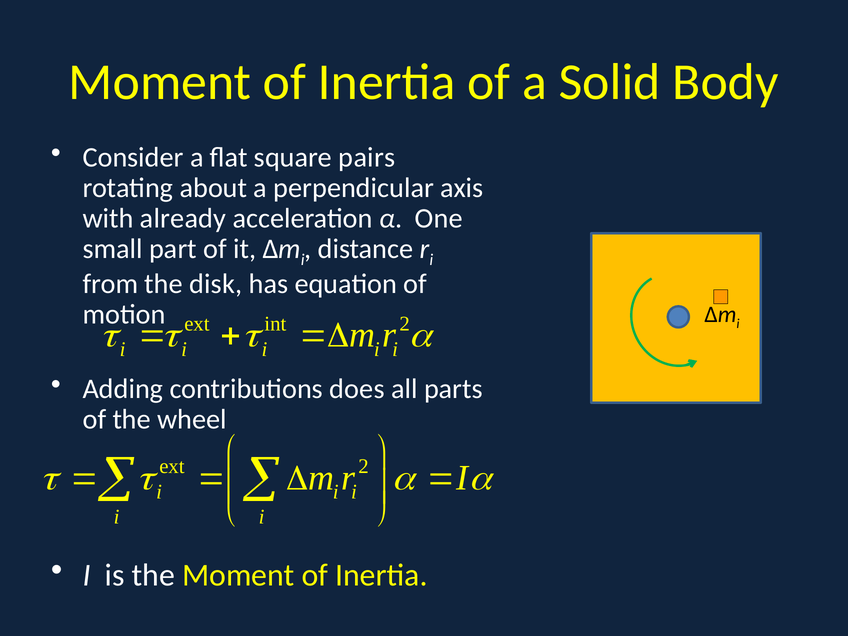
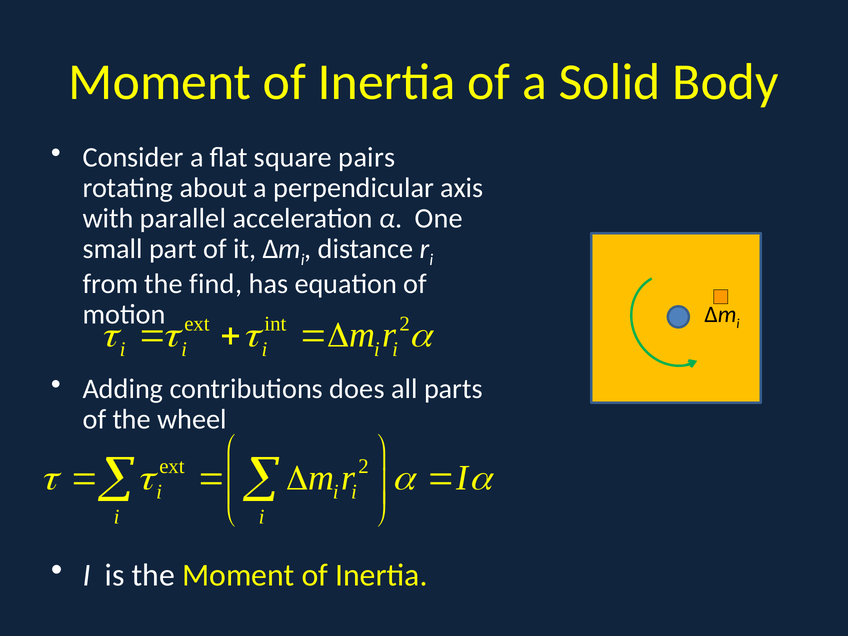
already: already -> parallel (183, 218)
disk: disk -> find (216, 284)
